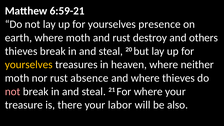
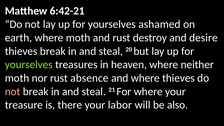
6:59-21: 6:59-21 -> 6:42-21 (67, 11)
presence: presence -> ashamed (159, 24)
others: others -> desire (203, 38)
yourselves colour: yellow -> light green (29, 65)
